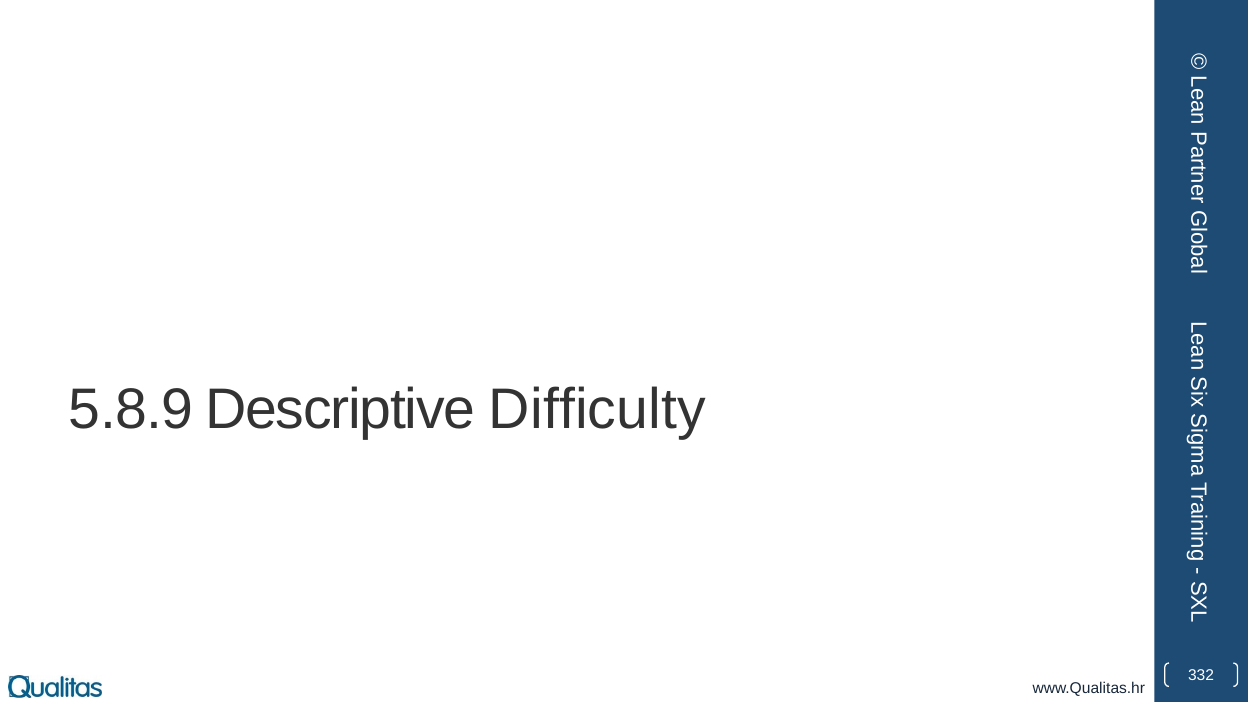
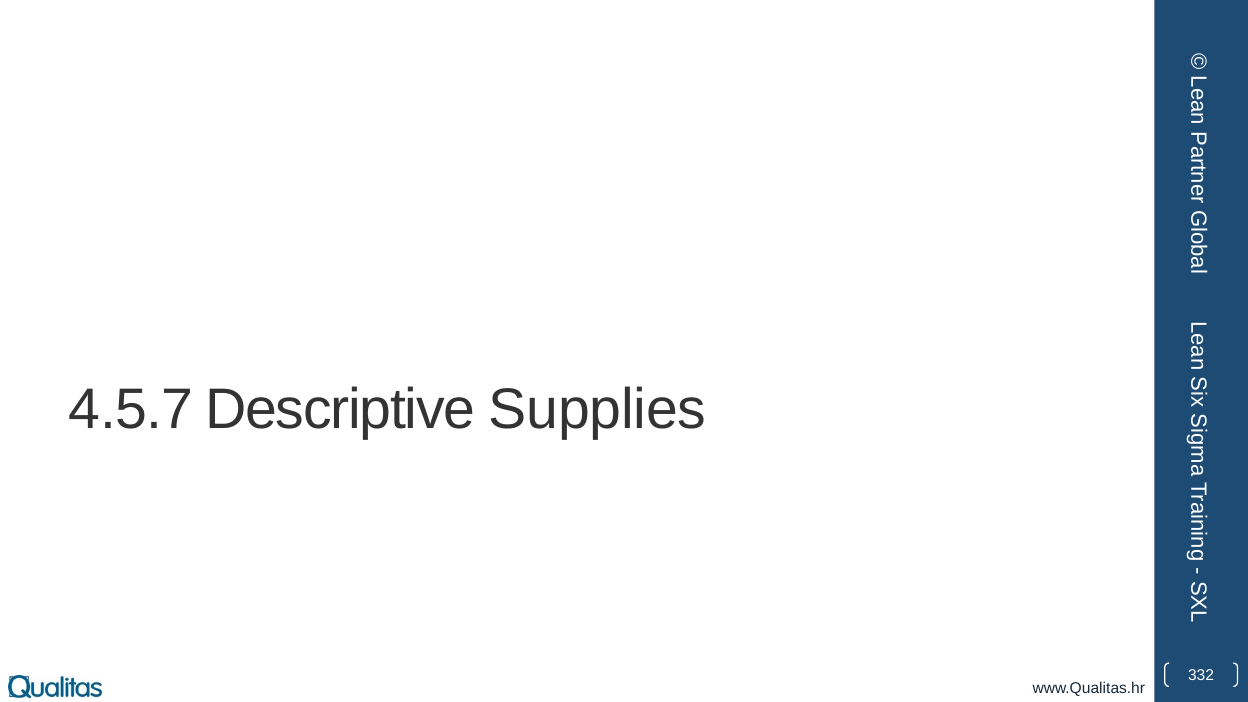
5.8.9: 5.8.9 -> 4.5.7 (131, 410)
Difficulty: Difficulty -> Supplies (598, 410)
